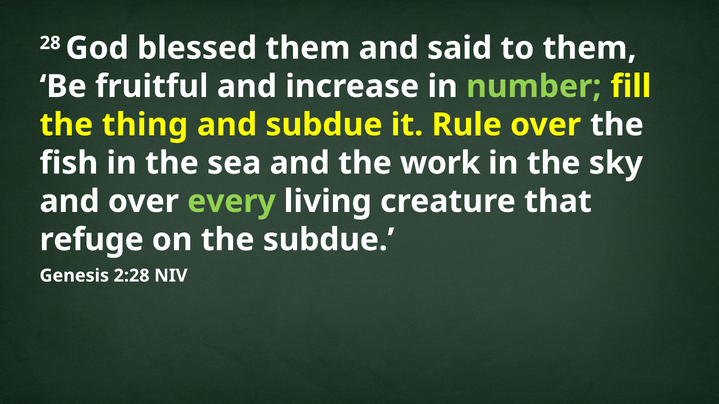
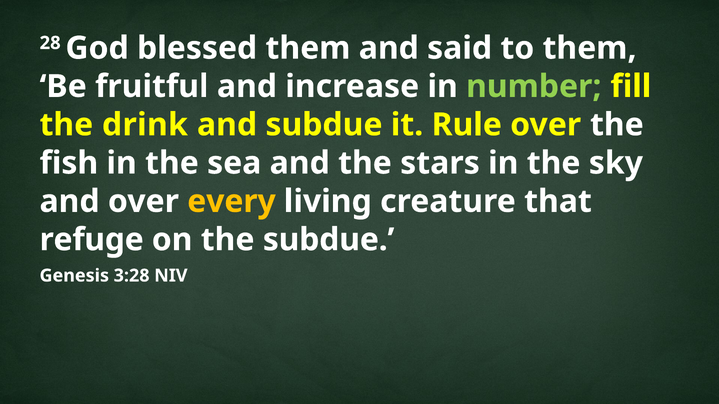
thing: thing -> drink (145, 125)
work: work -> stars (440, 163)
every colour: light green -> yellow (231, 202)
2:28: 2:28 -> 3:28 (132, 276)
